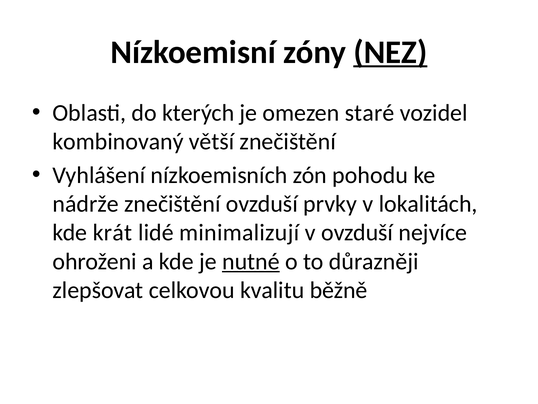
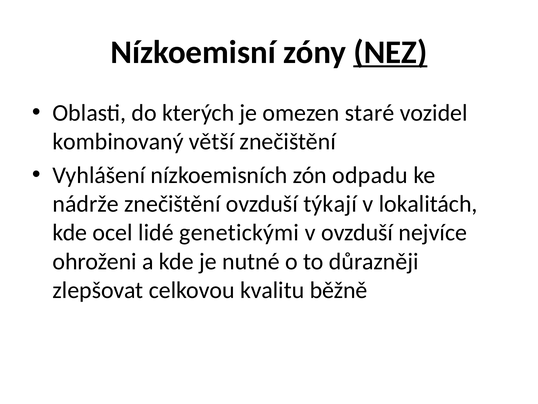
pohodu: pohodu -> odpadu (370, 175)
prvky: prvky -> týkají (330, 204)
krát: krát -> ocel (113, 232)
minimalizují: minimalizují -> genetickými (239, 232)
nutné underline: present -> none (251, 261)
